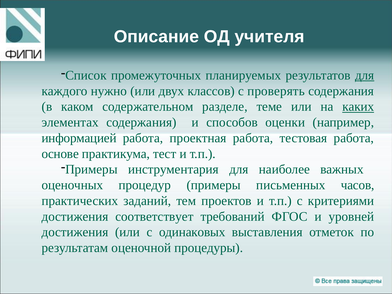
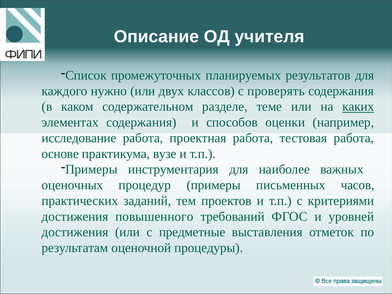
для underline: present -> none (365, 75)
информацией: информацией -> исследование (79, 138)
тест: тест -> вузе (165, 154)
соответствует: соответствует -> повышенного (154, 216)
одинаковых: одинаковых -> предметные (192, 232)
